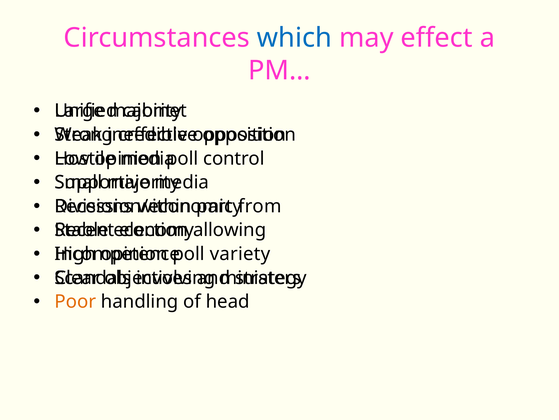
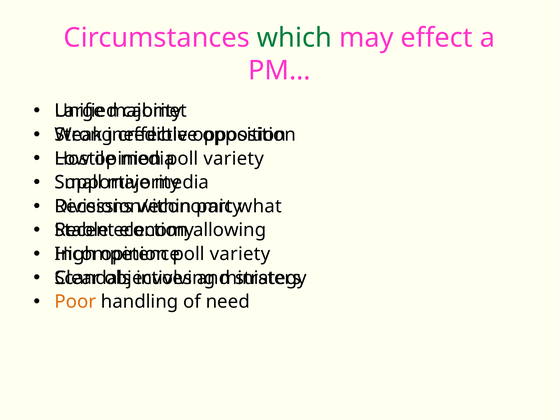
which colour: blue -> green (294, 38)
control: control -> variety (234, 158)
from: from -> what (260, 206)
head: head -> need (228, 301)
